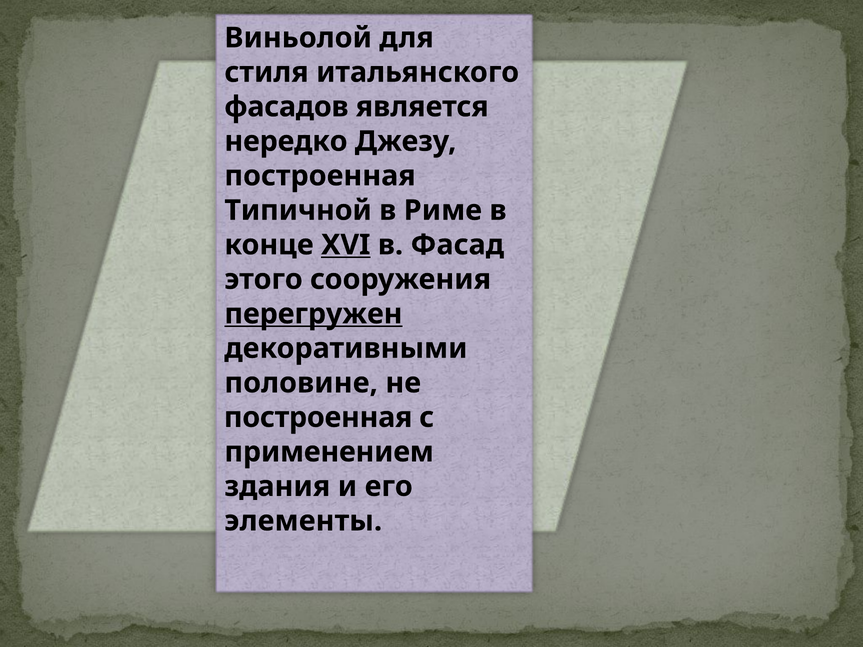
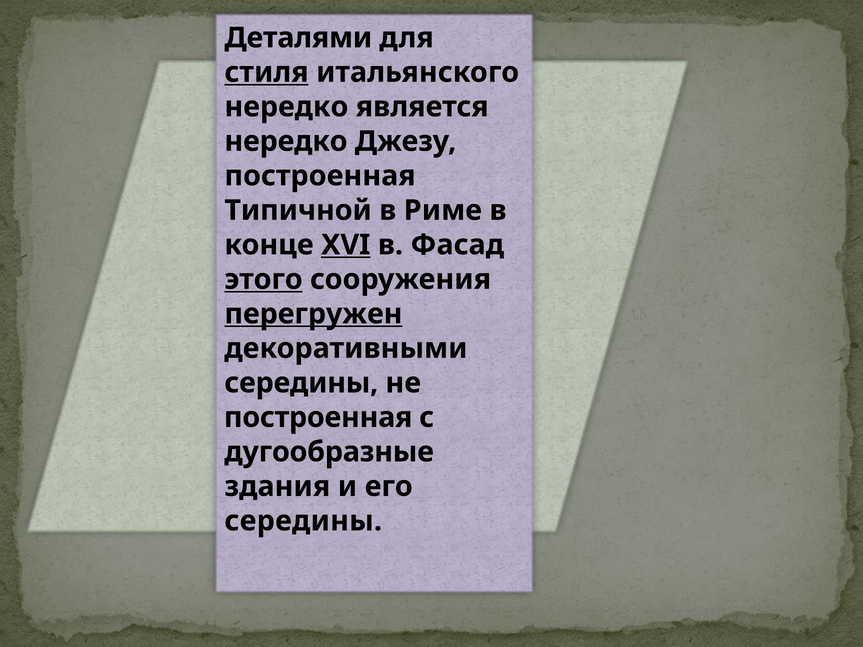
Виньолой: Виньолой -> Деталями (298, 38)
стиля underline: none -> present (267, 72)
фасадов: фасадов -> нередко (286, 107)
этого underline: none -> present (264, 279)
половине: половине -> середины (301, 383)
применением: применением -> дугообразные (329, 452)
элементы: элементы -> середины (303, 521)
